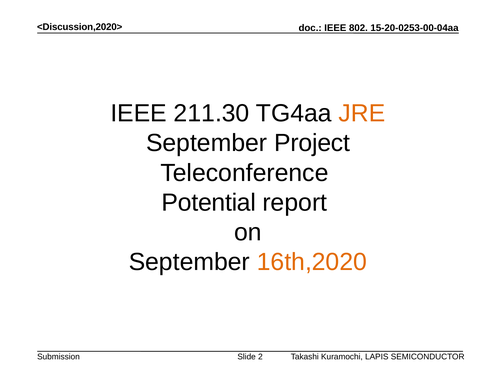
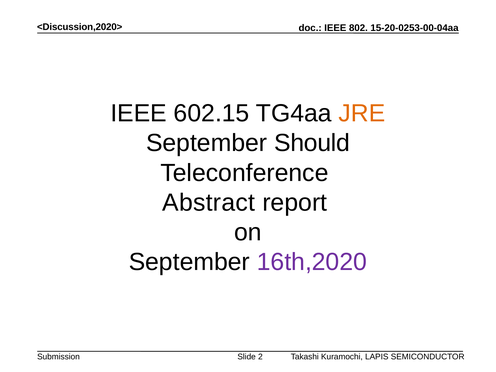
211.30: 211.30 -> 602.15 (212, 113)
Project: Project -> Should (312, 143)
Potential: Potential -> Abstract (209, 203)
16th,2020 colour: orange -> purple (312, 262)
